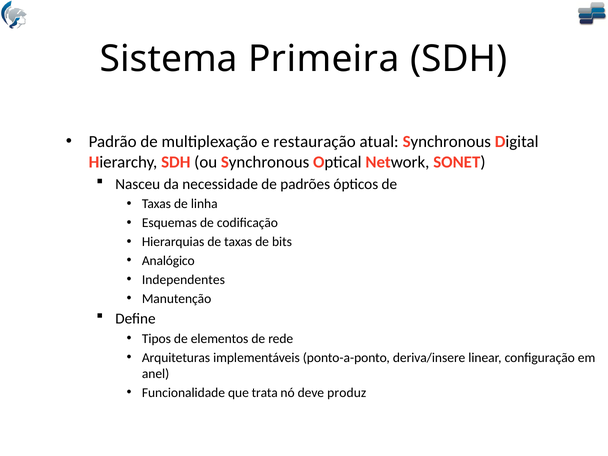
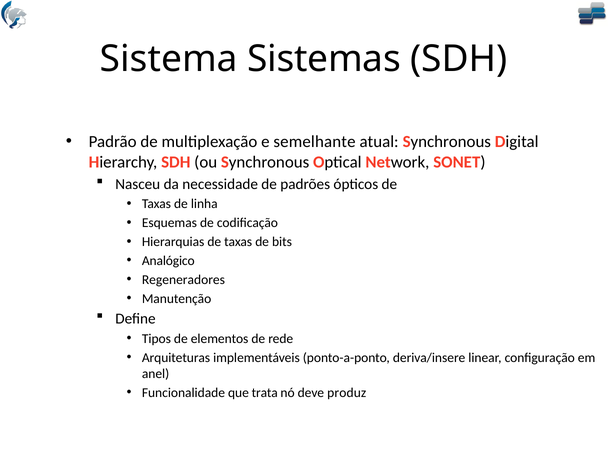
Primeira: Primeira -> Sistemas (324, 59)
restauração: restauração -> semelhante (314, 142)
Independentes: Independentes -> Regeneradores (183, 280)
